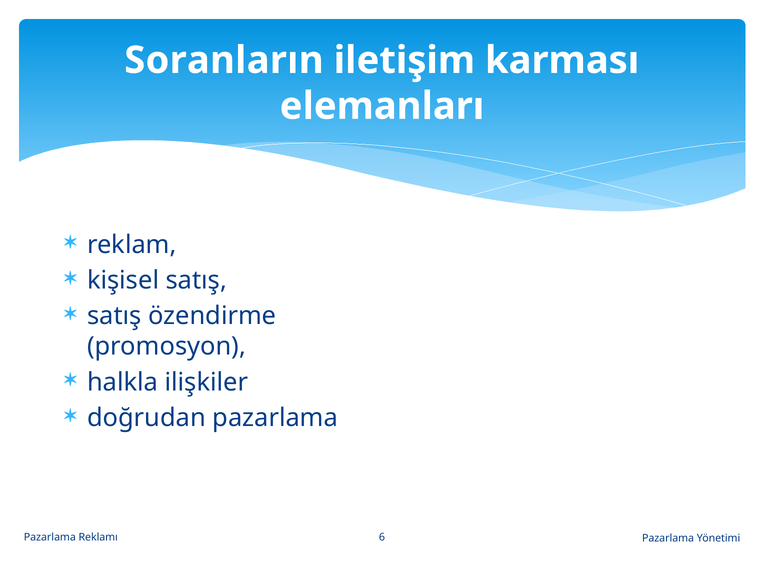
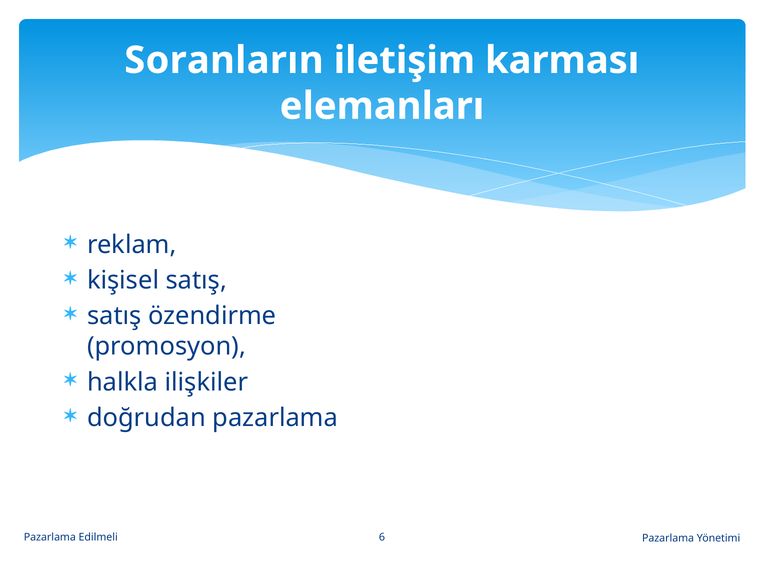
Reklamı: Reklamı -> Edilmeli (98, 537)
